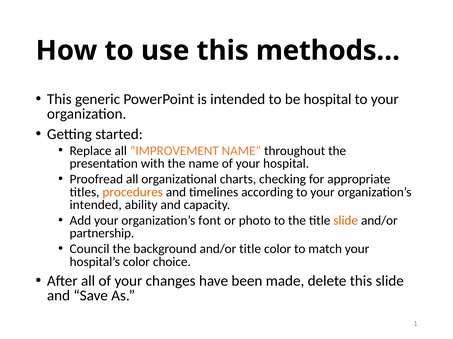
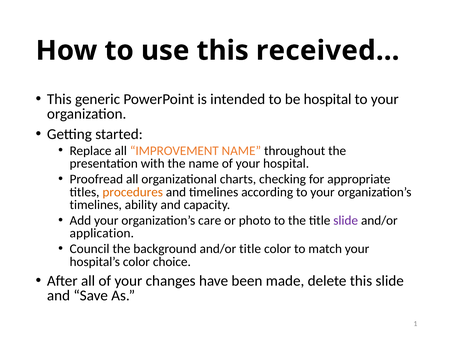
methods…: methods… -> received… (328, 51)
intended: intended -> timelines (96, 205)
font: font -> care (210, 221)
slide colour: orange -> purple (346, 221)
partnership: partnership -> application (102, 234)
